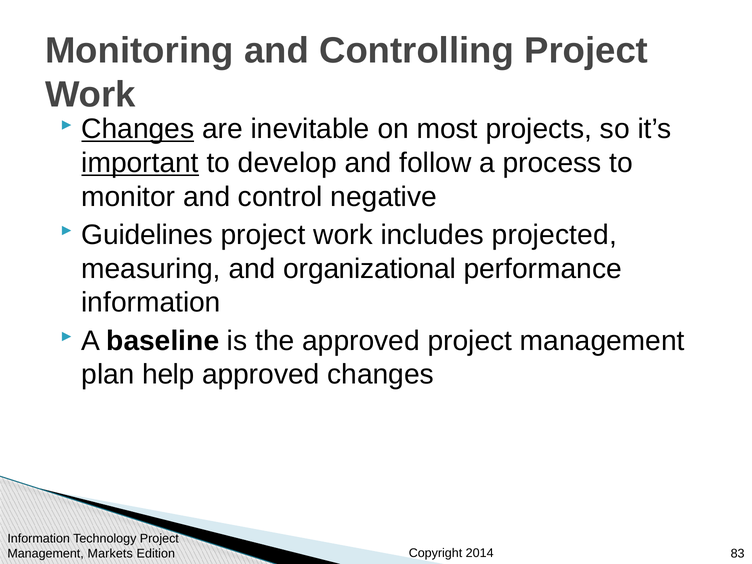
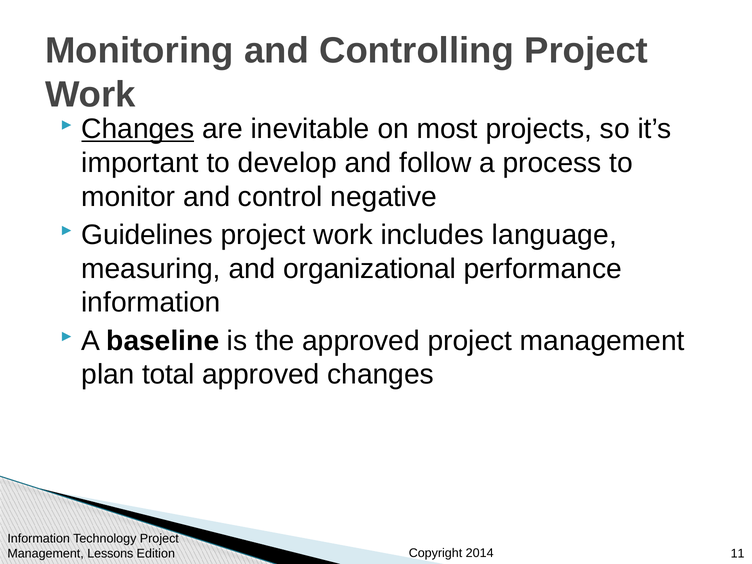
important underline: present -> none (140, 163)
projected: projected -> language (554, 235)
help: help -> total (168, 375)
Markets: Markets -> Lessons (110, 554)
83: 83 -> 11 (738, 554)
